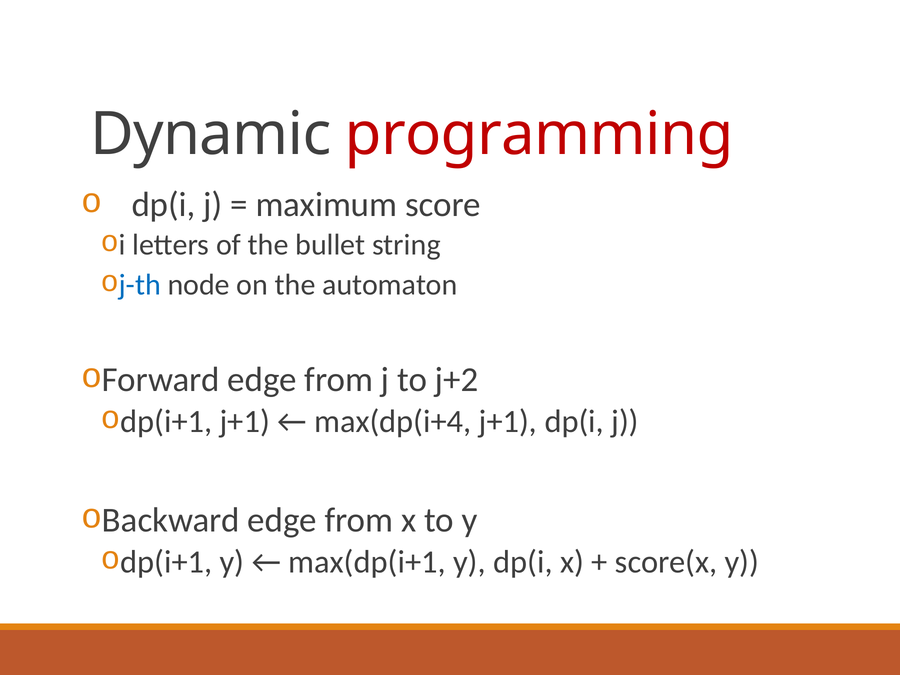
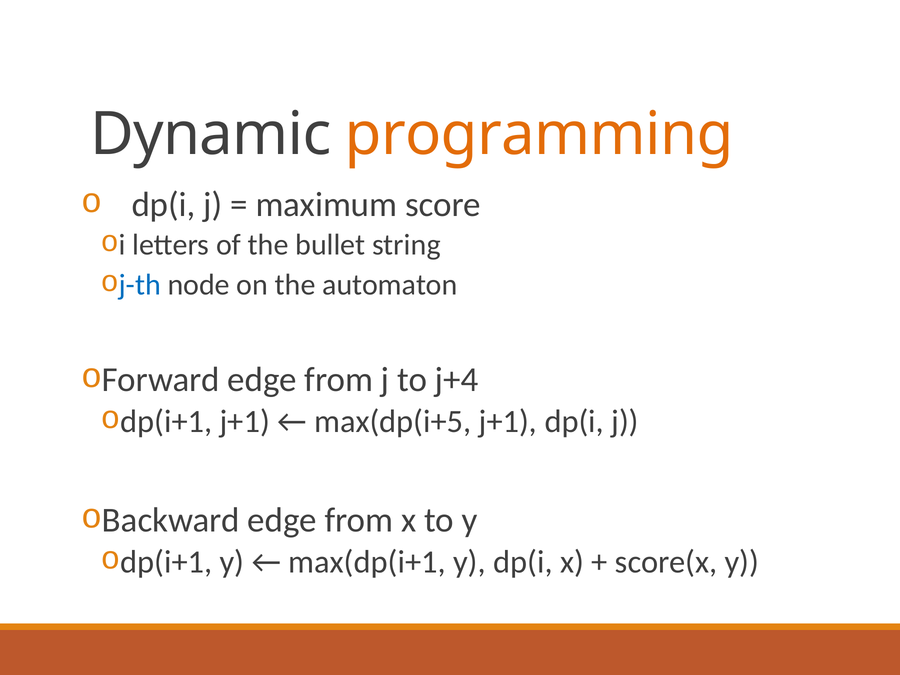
programming colour: red -> orange (539, 134)
j+2: j+2 -> j+4 (457, 380)
max(dp(i+4: max(dp(i+4 -> max(dp(i+5 (393, 421)
